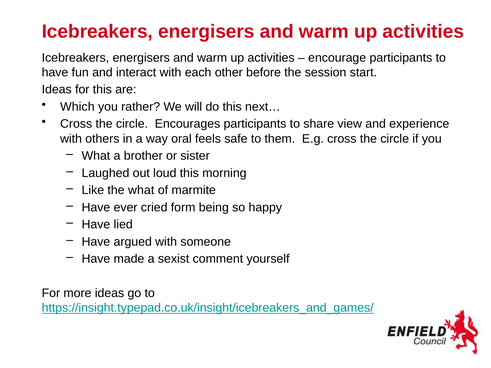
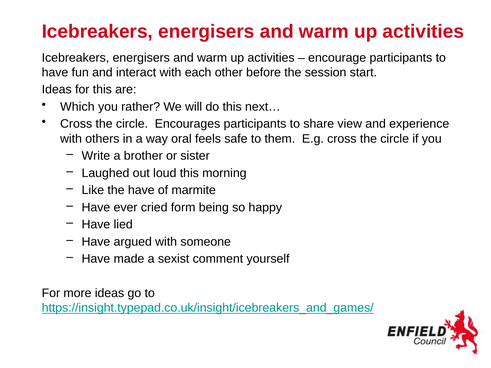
What: What -> Write (96, 156)
the what: what -> have (141, 190)
